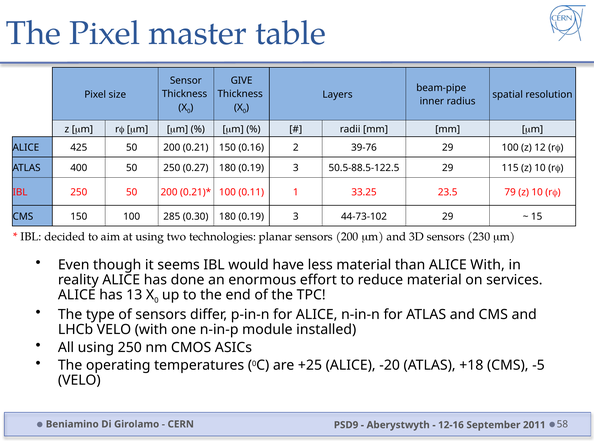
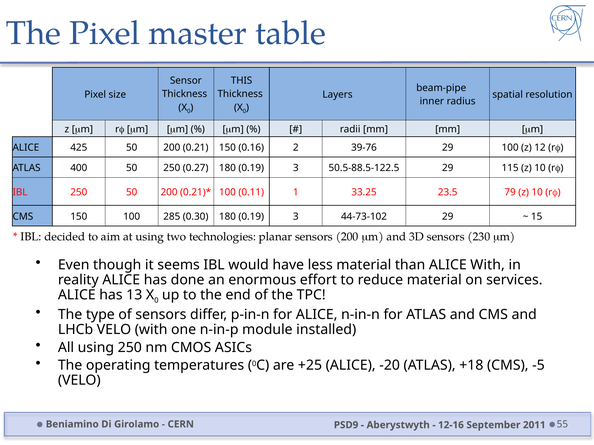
GIVE: GIVE -> THIS (242, 81)
58: 58 -> 55 (562, 425)
